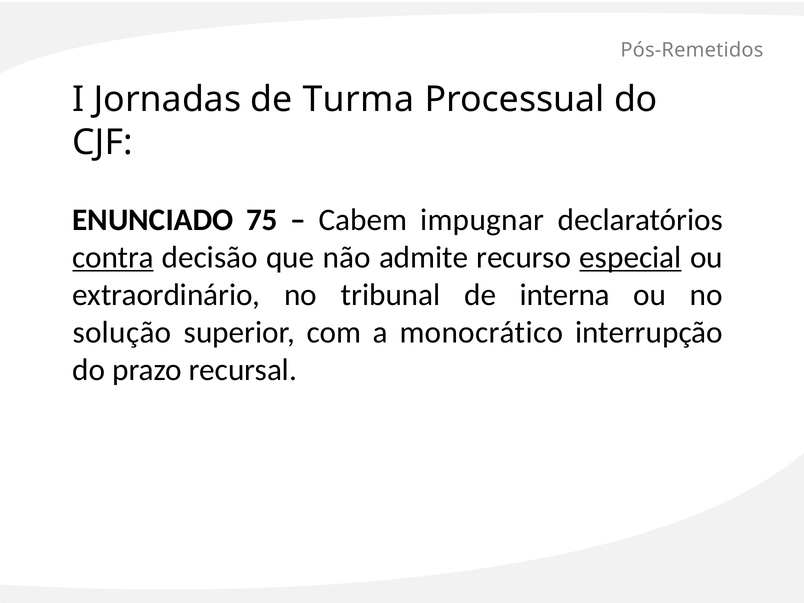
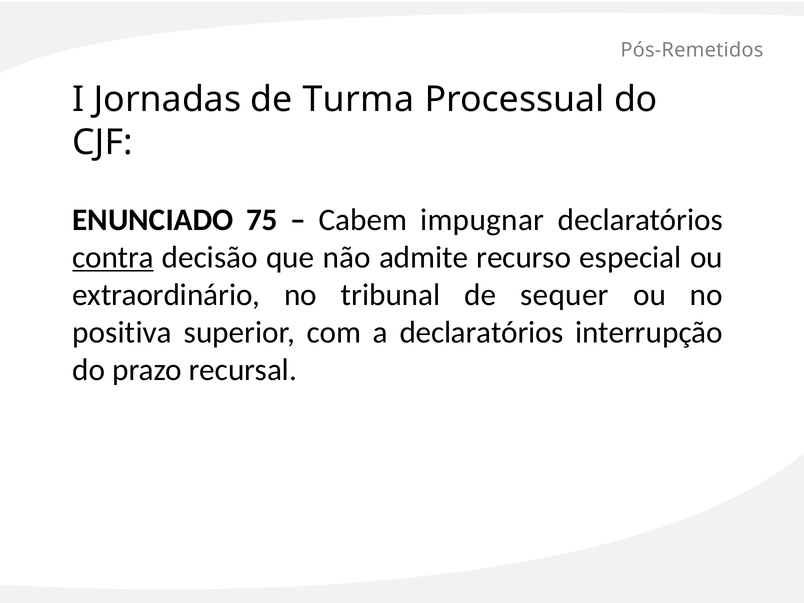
especial underline: present -> none (630, 257)
interna: interna -> sequer (565, 295)
solução: solução -> positiva (122, 332)
a monocrático: monocrático -> declaratórios (482, 332)
